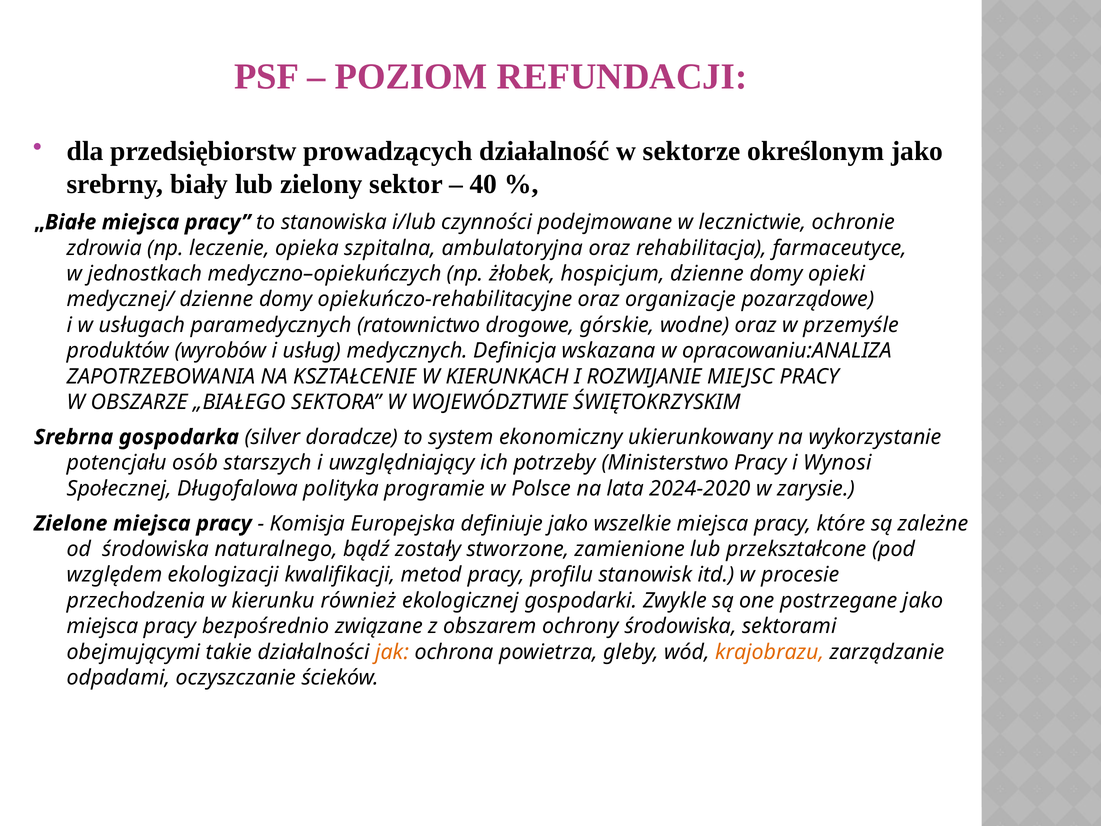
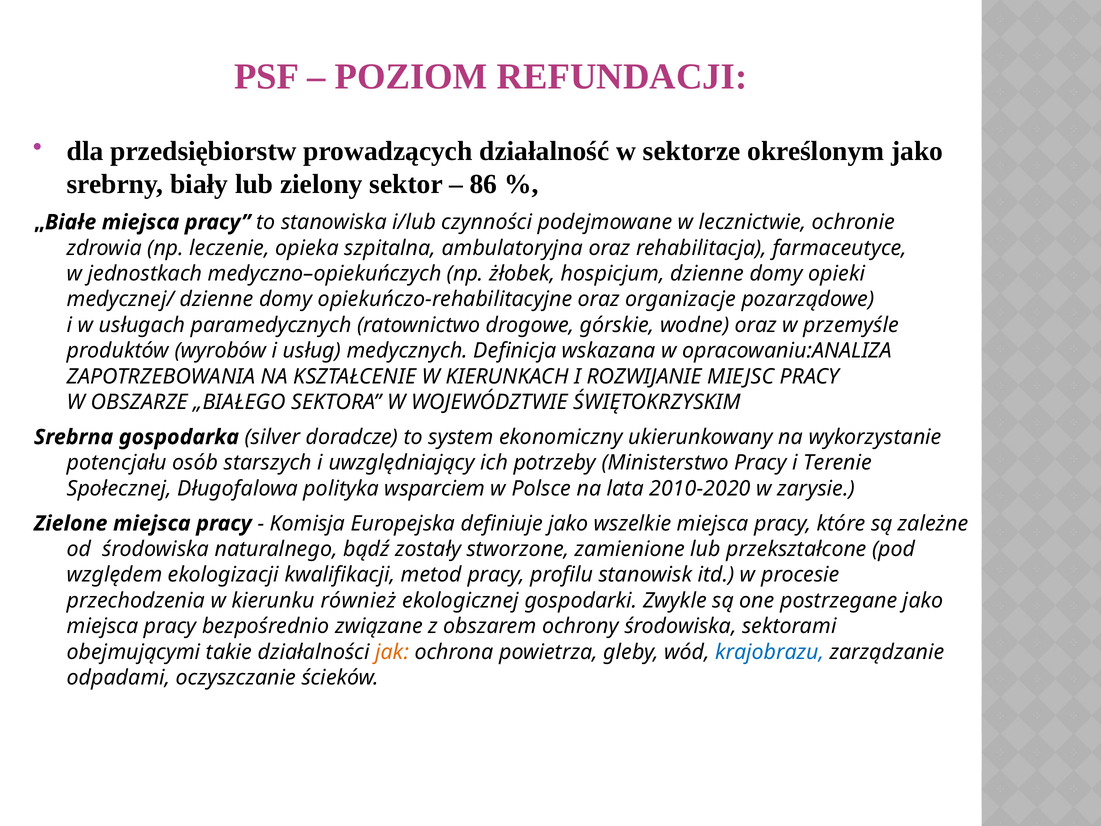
40: 40 -> 86 (483, 184)
Wynosi: Wynosi -> Terenie (838, 463)
programie: programie -> wsparciem (435, 488)
2024-2020: 2024-2020 -> 2010-2020 (700, 488)
krajobrazu colour: orange -> blue (770, 652)
